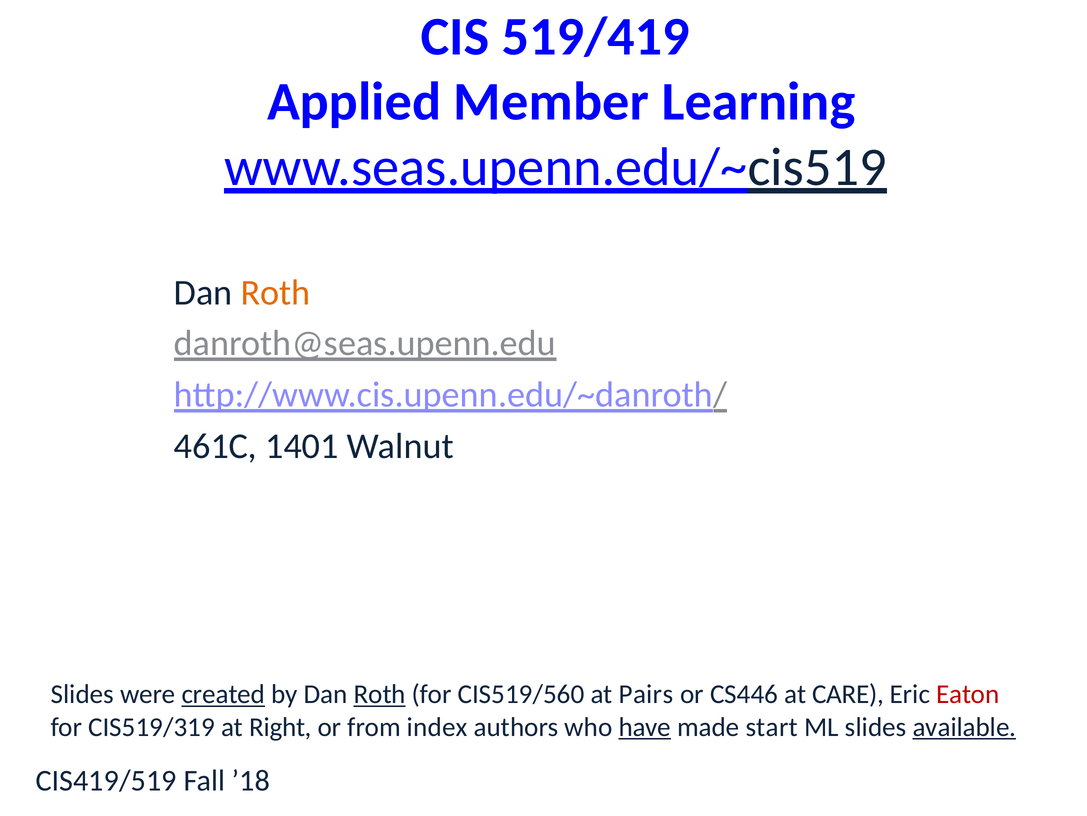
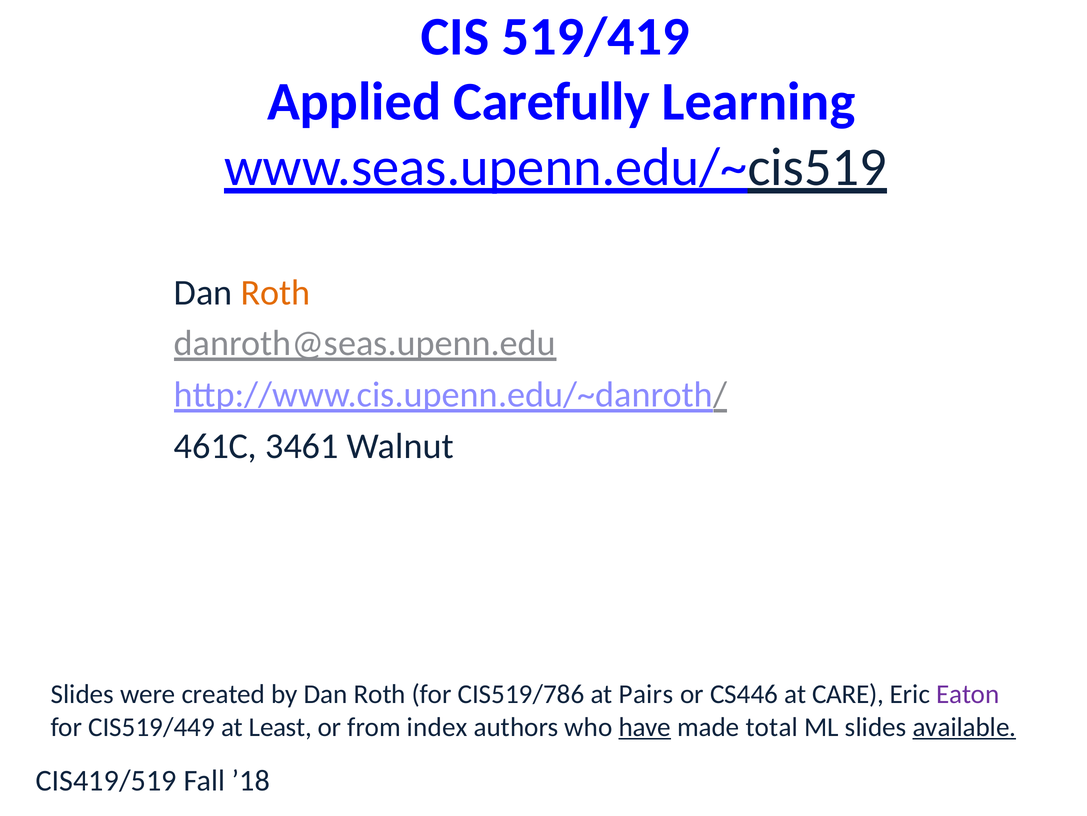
Member: Member -> Carefully (552, 102)
1401: 1401 -> 3461 (302, 446)
created underline: present -> none (223, 694)
Roth underline: present -> none (380, 694)
CIS519/560: CIS519/560 -> CIS519/786 (521, 694)
Eaton colour: red -> purple (968, 694)
CIS519/319: CIS519/319 -> CIS519/449 (152, 726)
Right: Right -> Least (280, 726)
start: start -> total (772, 726)
